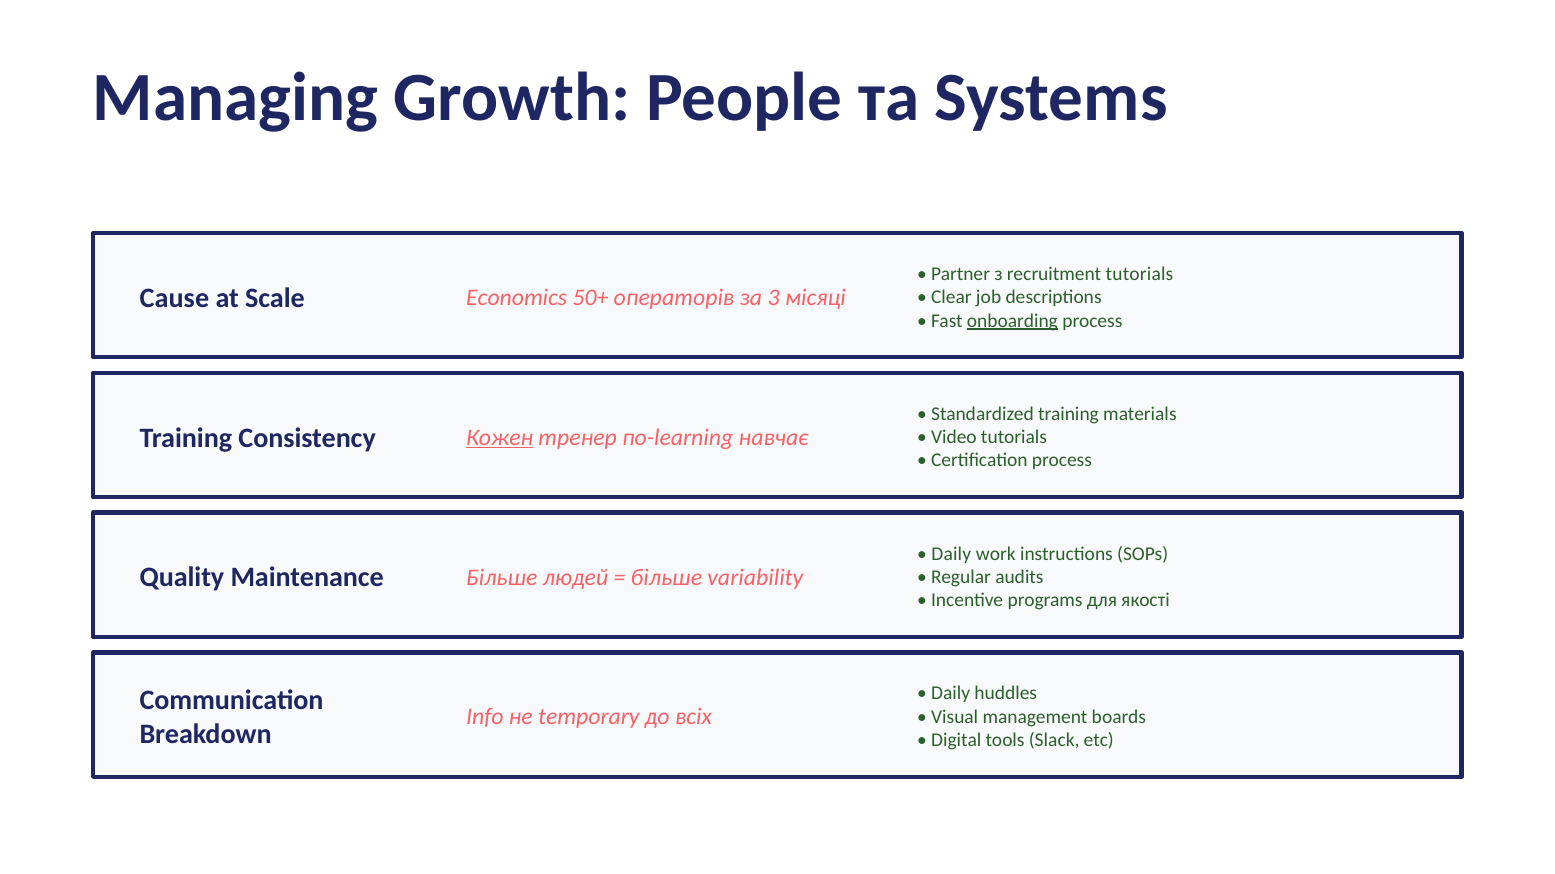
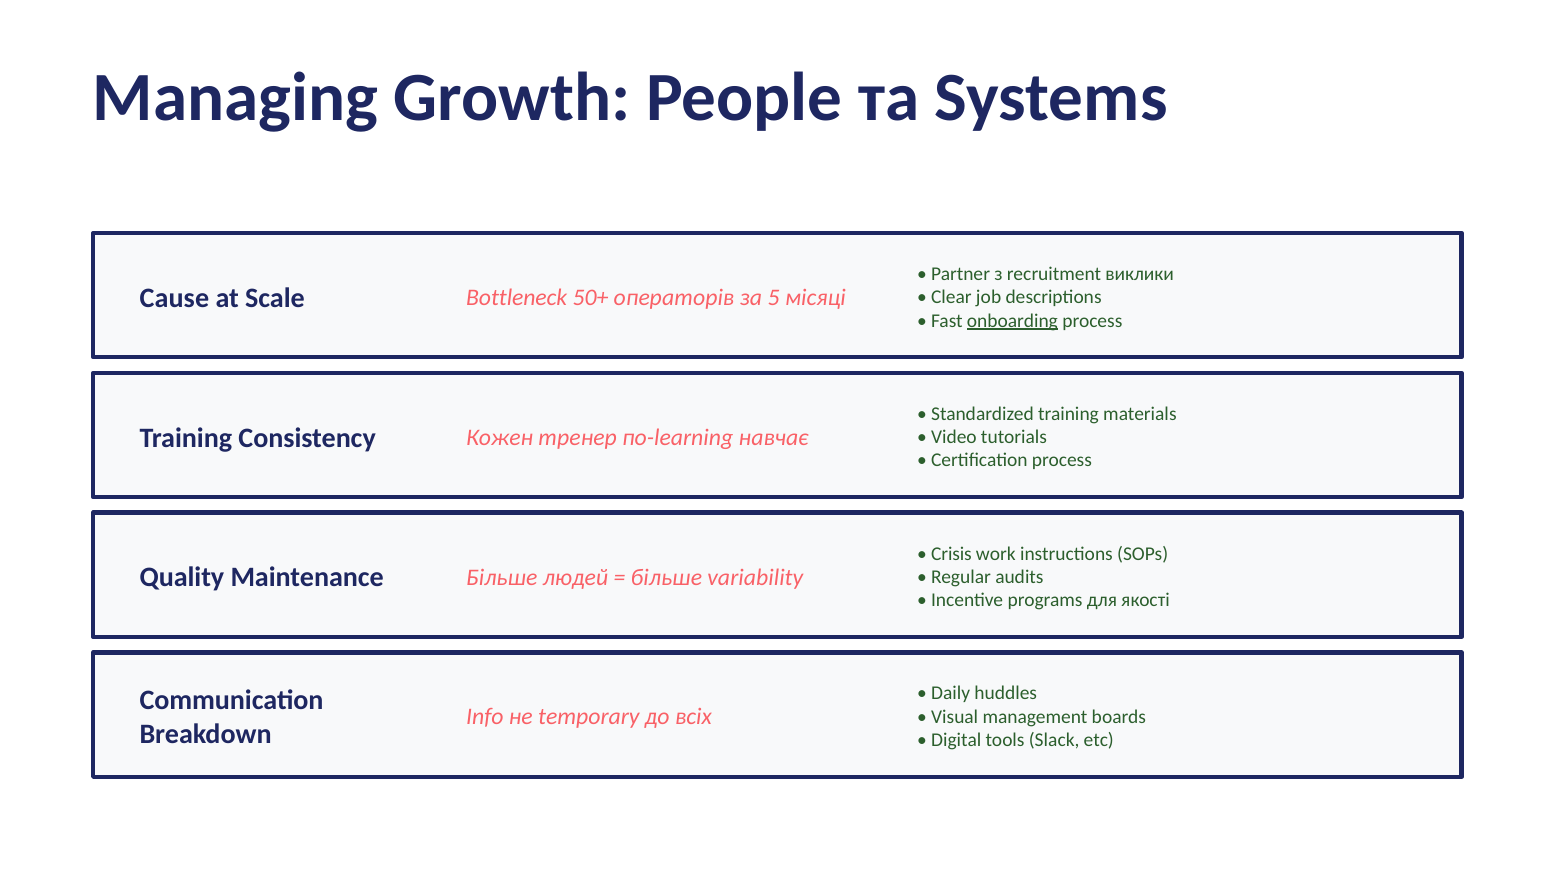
recruitment tutorials: tutorials -> виклики (1140, 274)
Economics: Economics -> Bottleneck (517, 298)
3: 3 -> 5 (774, 298)
Кожен underline: present -> none (500, 438)
Daily: Daily -> Crisis (951, 554)
